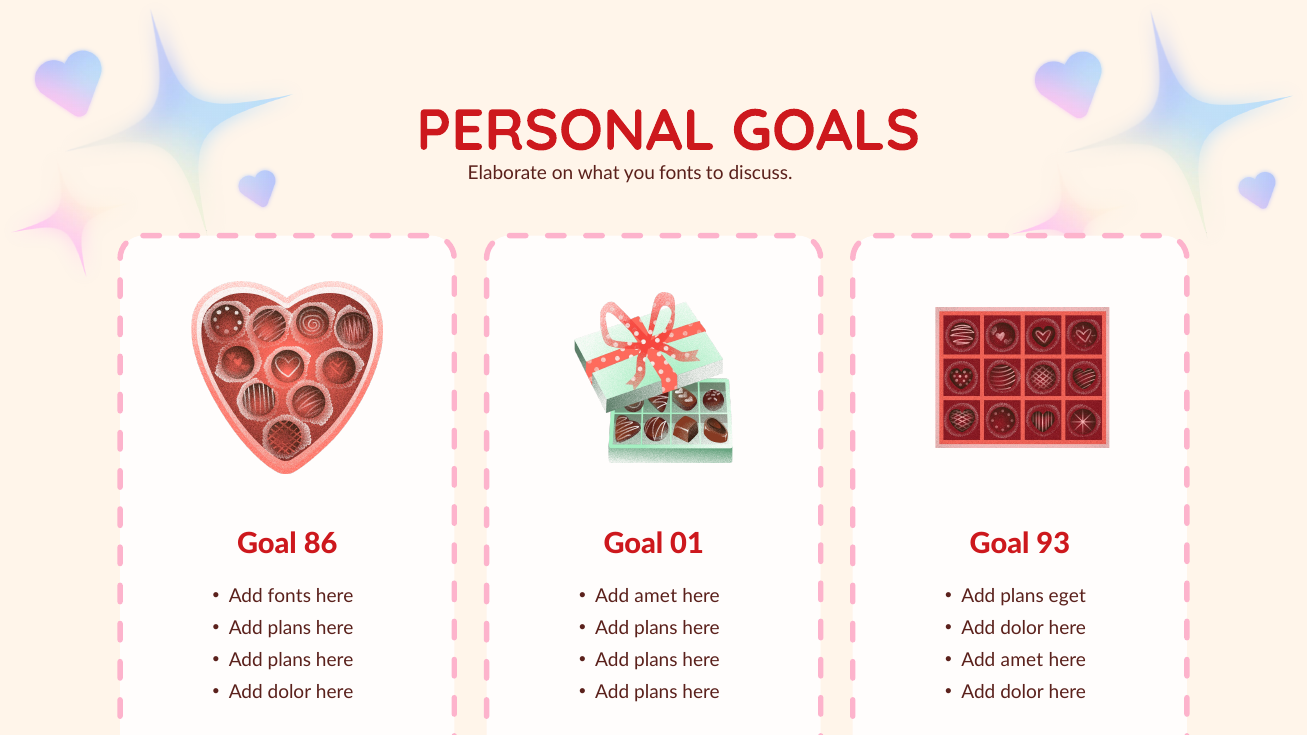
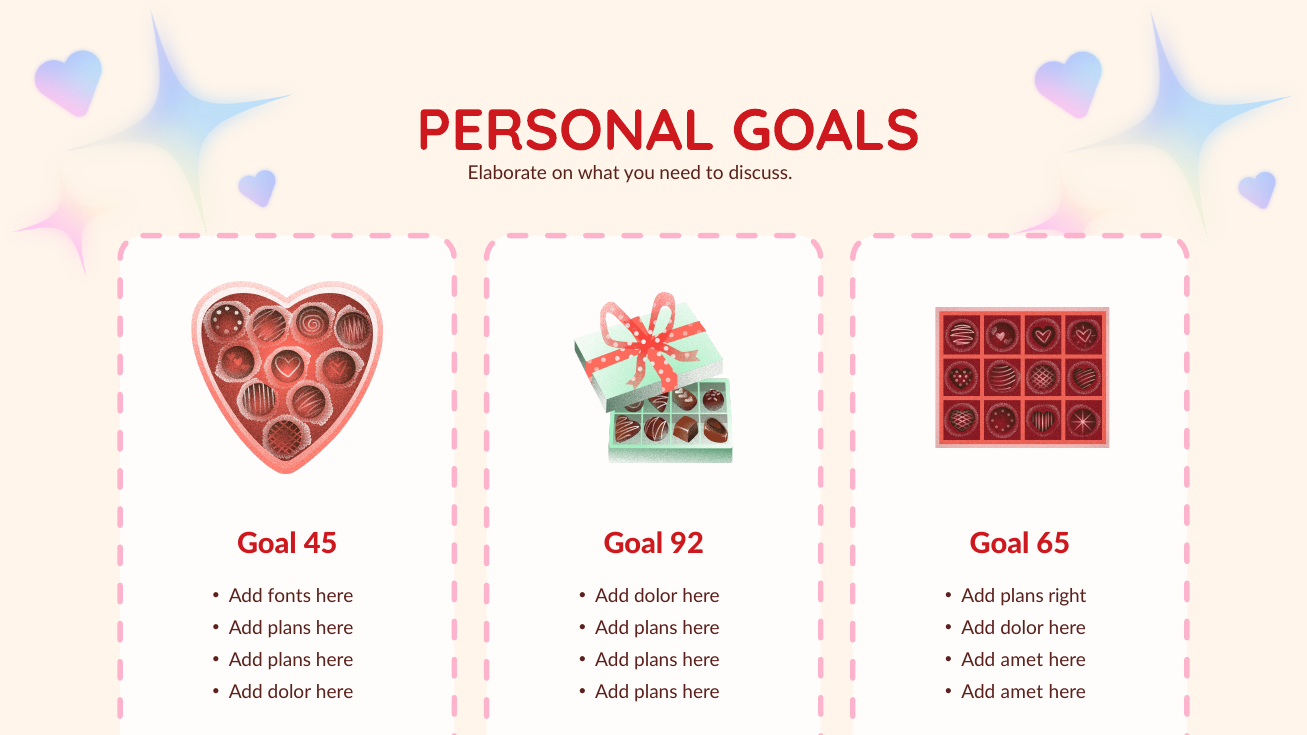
you fonts: fonts -> need (680, 173)
86: 86 -> 45 (321, 544)
01: 01 -> 92 (687, 544)
93: 93 -> 65 (1053, 544)
amet: amet -> dolor (656, 596)
eget: eget -> right (1067, 596)
dolor: dolor -> amet (1022, 692)
